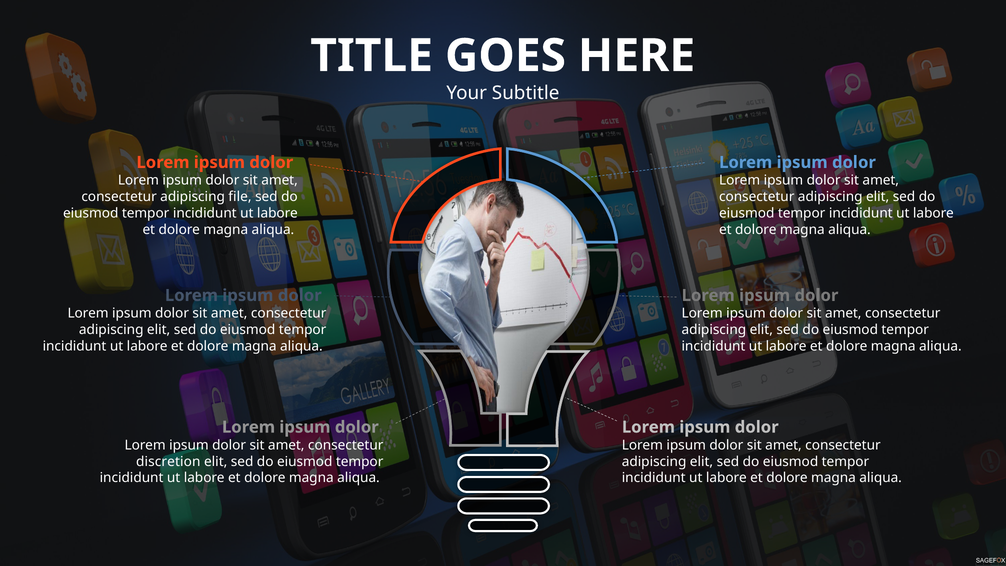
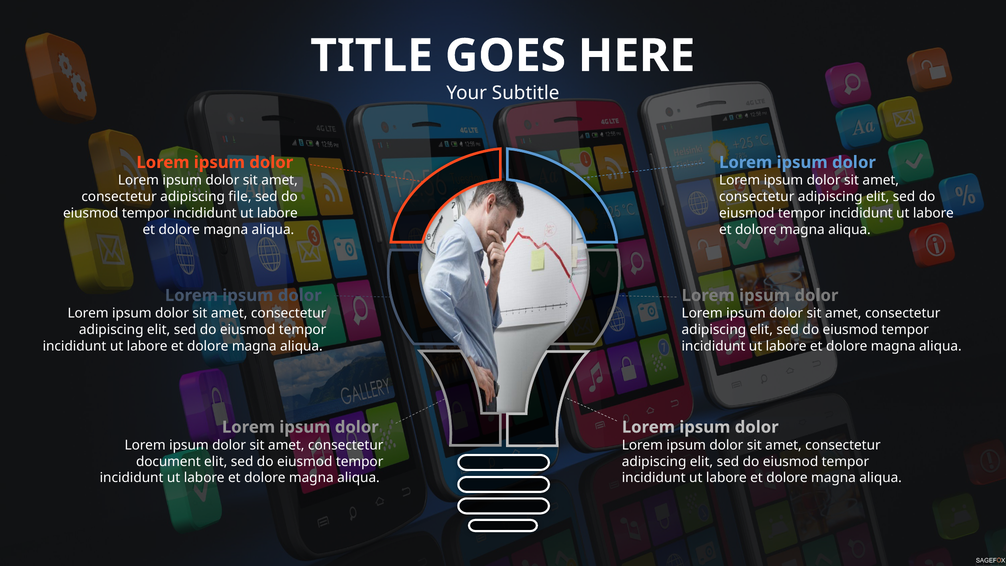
discretion: discretion -> document (168, 461)
